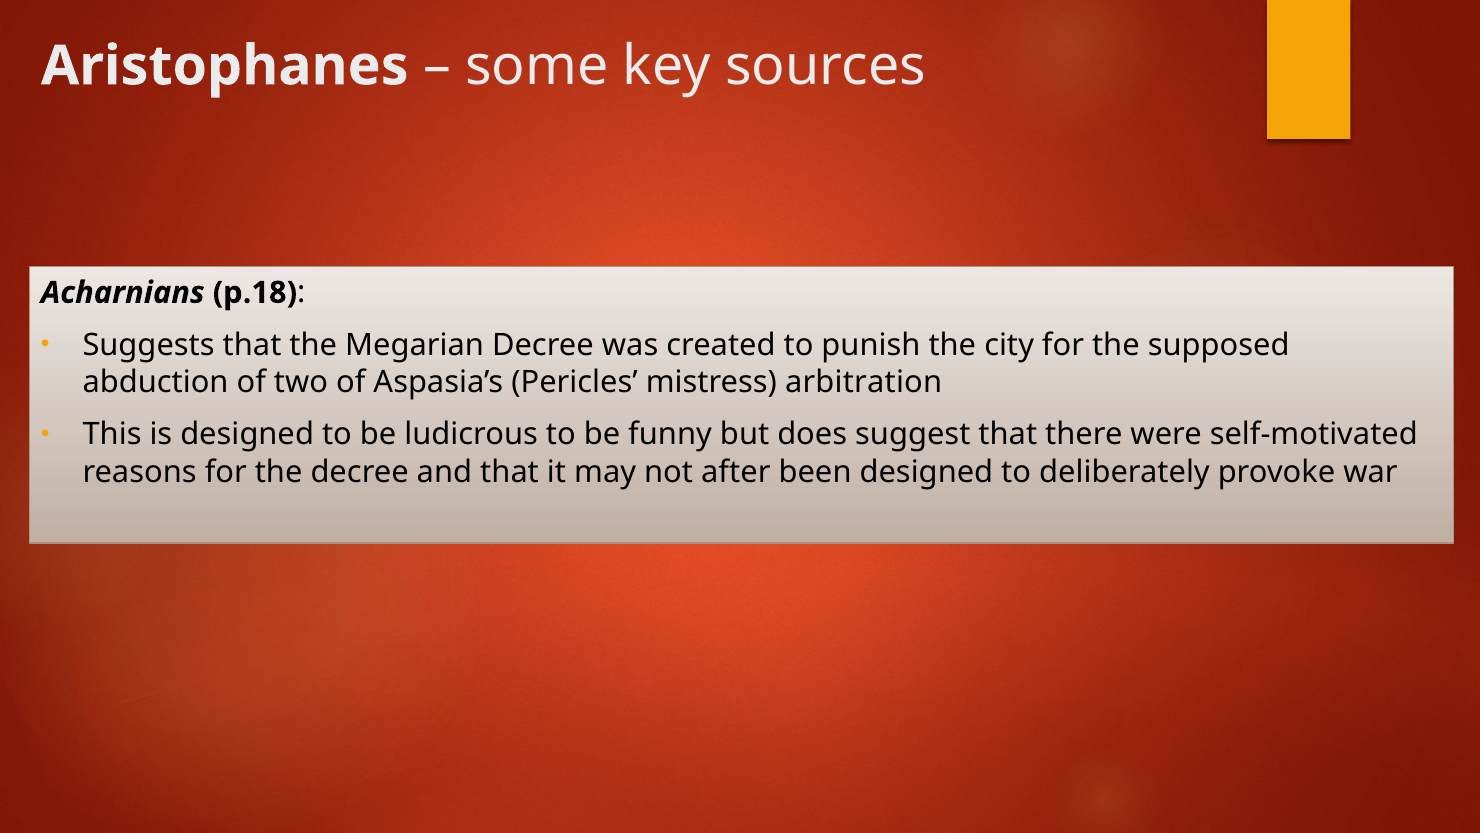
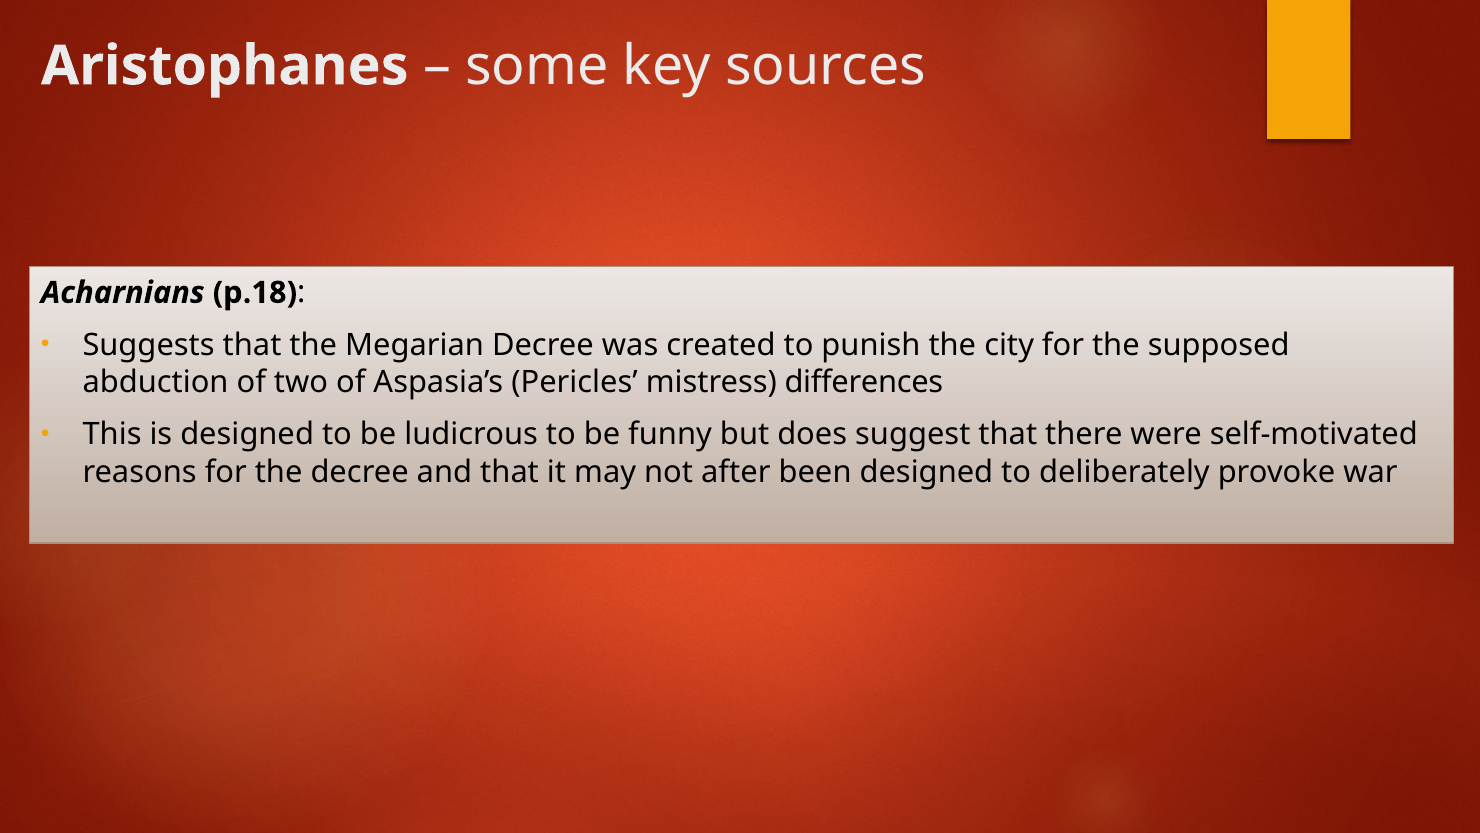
arbitration: arbitration -> differences (864, 382)
